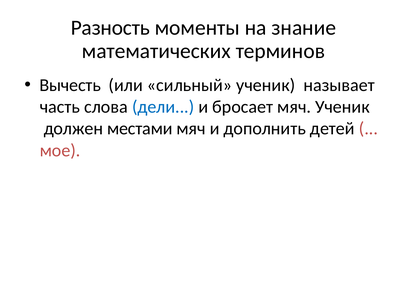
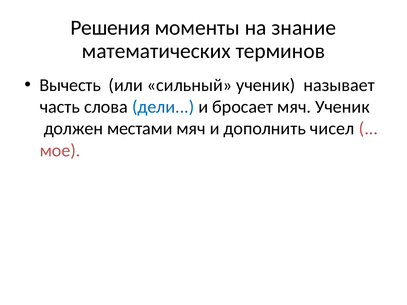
Разность: Разность -> Решения (110, 28)
детей: детей -> чисел (332, 129)
